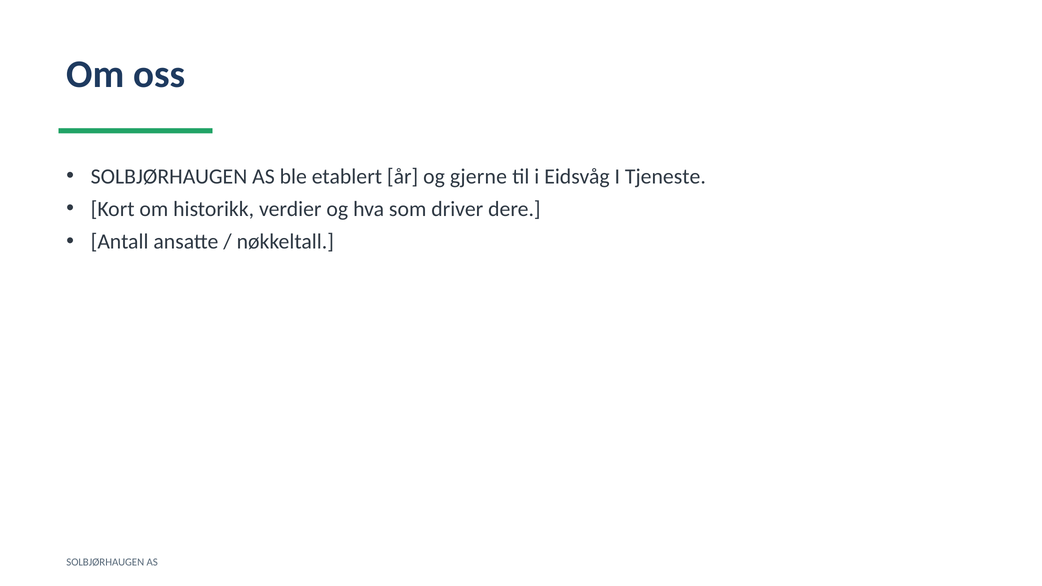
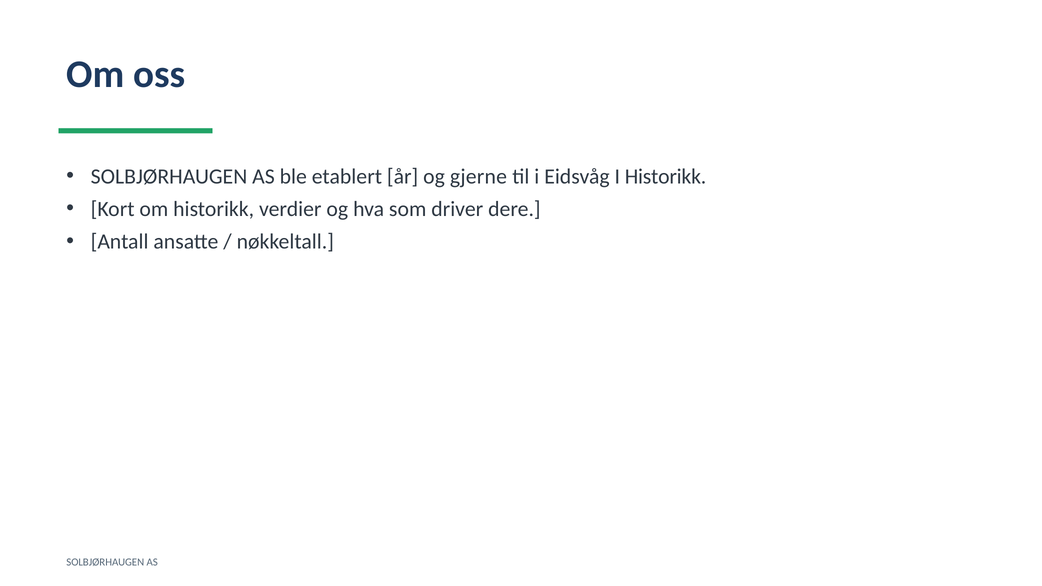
I Tjeneste: Tjeneste -> Historikk (666, 176)
